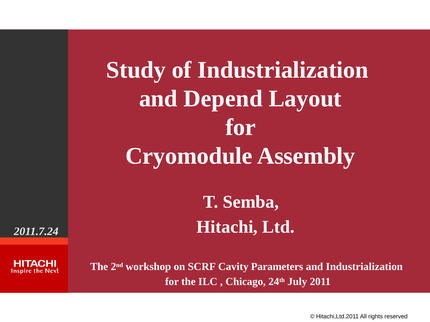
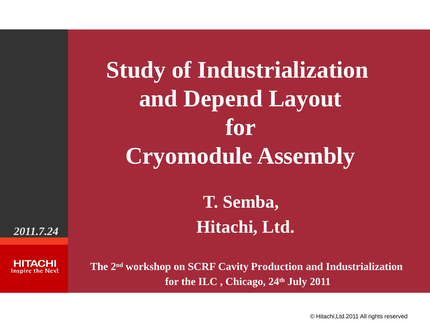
Parameters: Parameters -> Production (277, 267)
